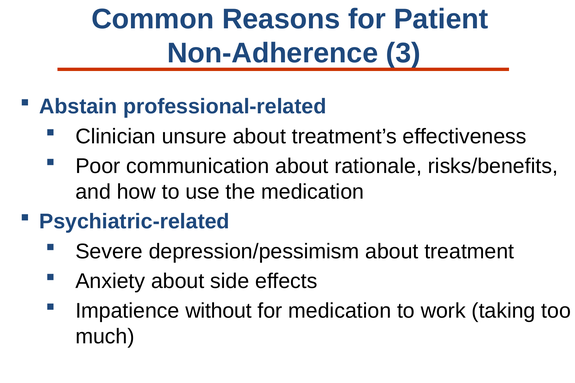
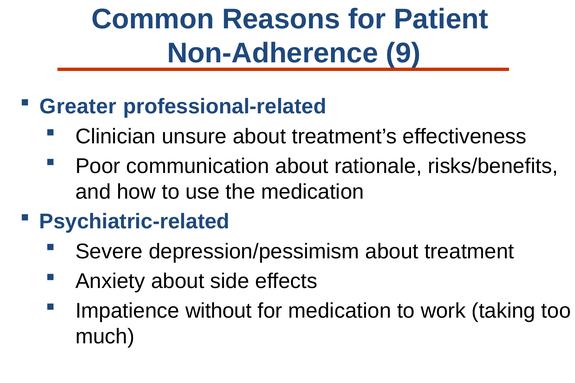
3: 3 -> 9 (403, 53)
Abstain: Abstain -> Greater (78, 107)
